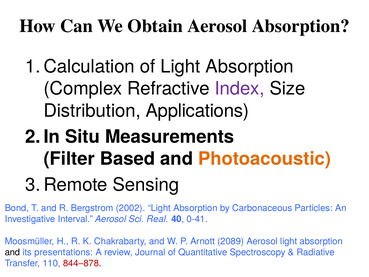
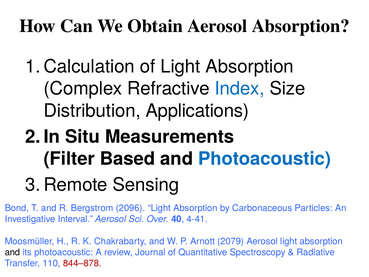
Index colour: purple -> blue (240, 89)
Photoacoustic colour: orange -> blue (265, 159)
2002: 2002 -> 2096 (130, 208)
Real: Real -> Over (158, 219)
0-41: 0-41 -> 4-41 (197, 219)
2089: 2089 -> 2079 (231, 241)
its presentations: presentations -> photoacoustic (64, 252)
